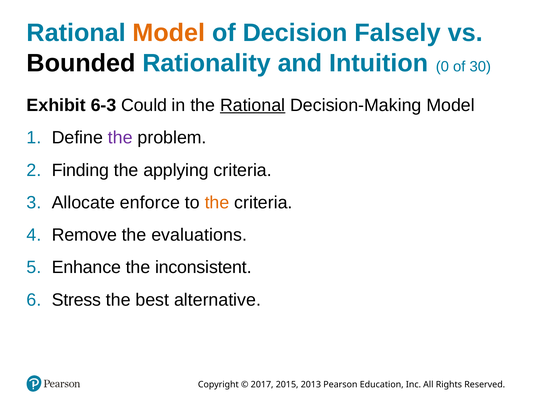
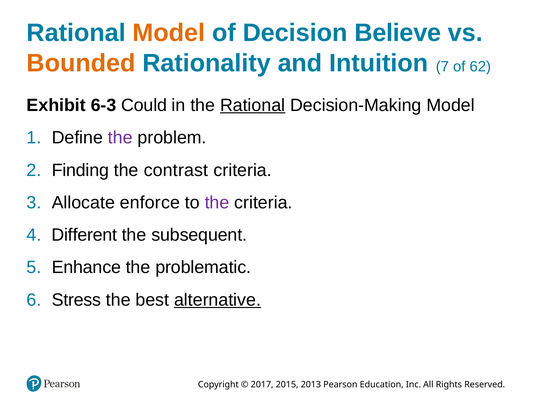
Falsely: Falsely -> Believe (398, 33)
Bounded colour: black -> orange (81, 63)
0: 0 -> 7 (442, 67)
30: 30 -> 62 (480, 67)
applying: applying -> contrast (176, 170)
the colour: orange -> purple (217, 202)
Remove: Remove -> Different (84, 235)
evaluations: evaluations -> subsequent (199, 235)
inconsistent: inconsistent -> problematic (203, 267)
alternative underline: none -> present (217, 300)
